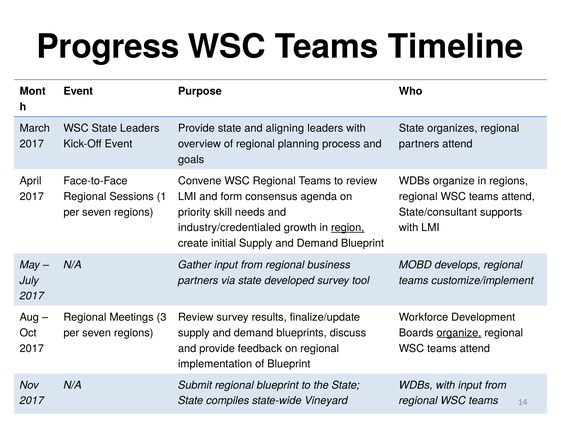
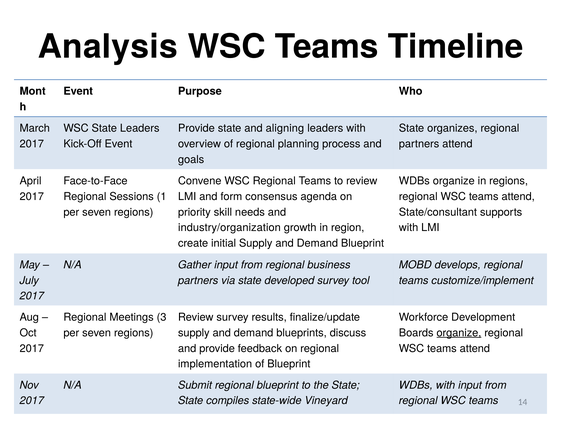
Progress: Progress -> Analysis (108, 47)
industry/credentialed: industry/credentialed -> industry/organization (229, 228)
region underline: present -> none (348, 228)
